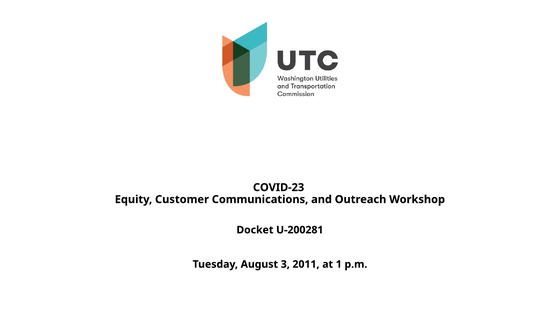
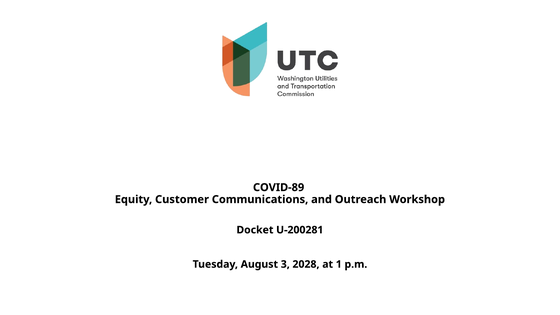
COVID-23: COVID-23 -> COVID-89 (279, 187)
2011: 2011 -> 2028 (306, 264)
